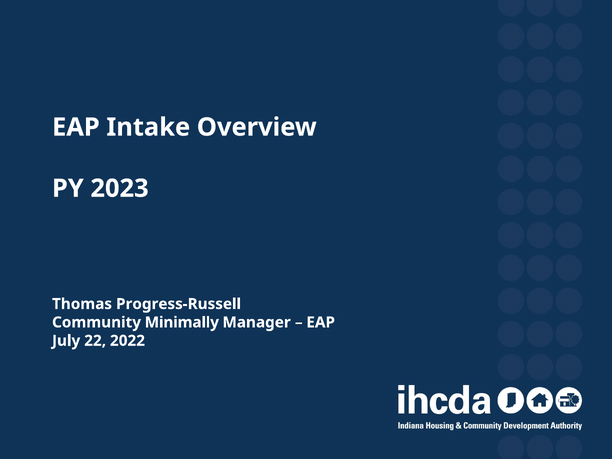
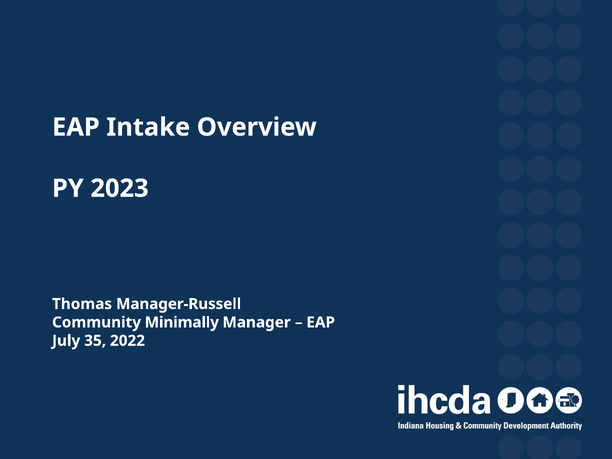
Progress-Russell: Progress-Russell -> Manager-Russell (179, 304)
22: 22 -> 35 (95, 341)
